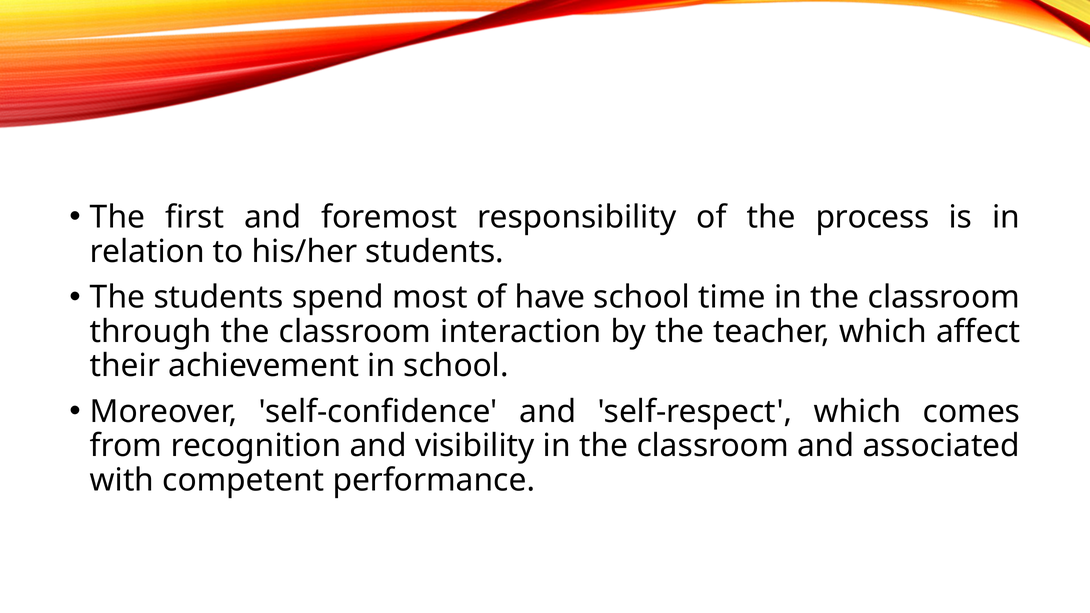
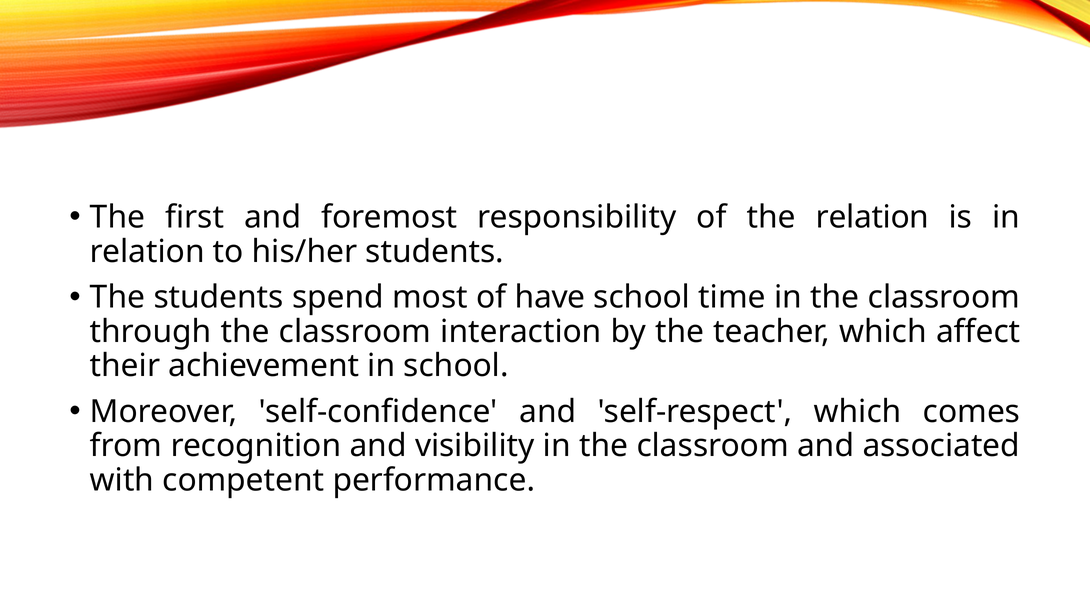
the process: process -> relation (872, 217)
